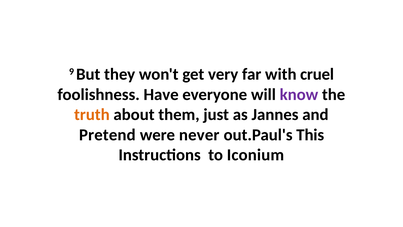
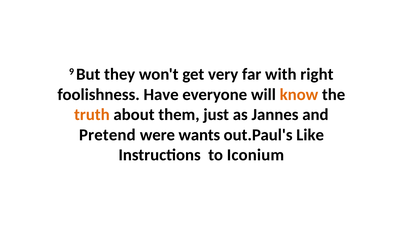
cruel: cruel -> right (317, 74)
know colour: purple -> orange (299, 94)
never: never -> wants (199, 135)
This: This -> Like (310, 135)
